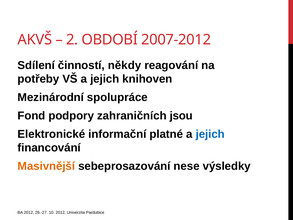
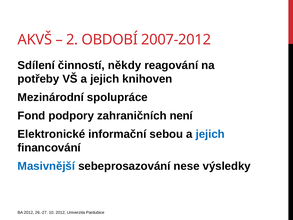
jsou: jsou -> není (181, 116)
platné: platné -> sebou (166, 134)
Masivnější colour: orange -> blue (46, 166)
